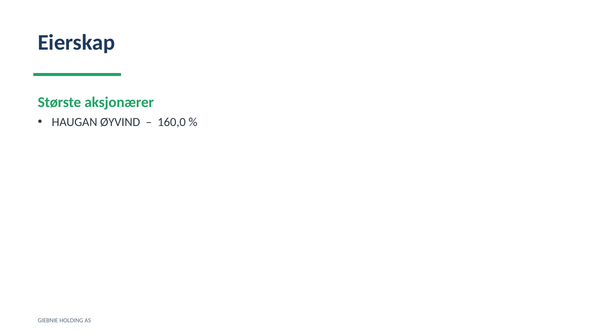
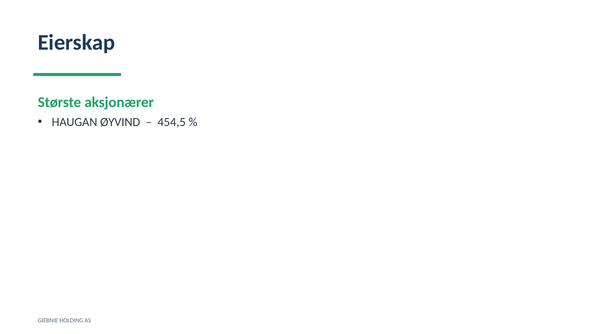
160,0: 160,0 -> 454,5 (172, 122)
